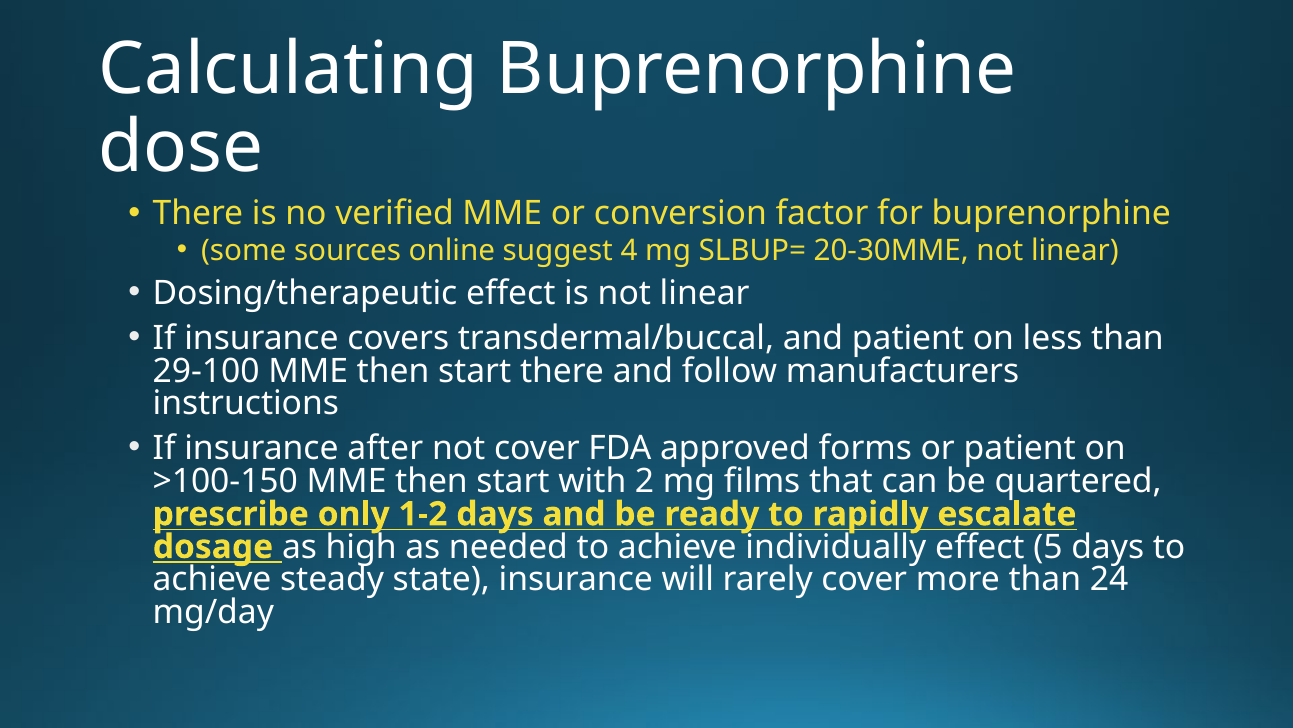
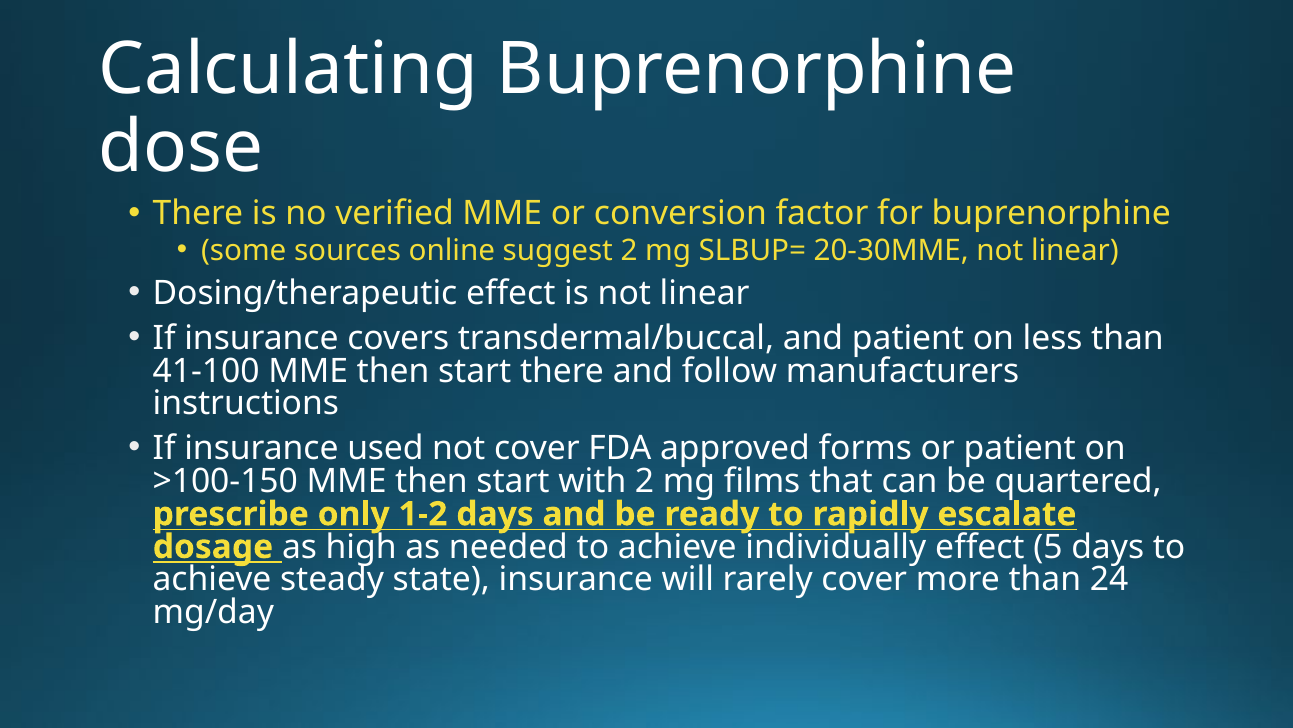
suggest 4: 4 -> 2 (629, 250)
29-100: 29-100 -> 41-100 (206, 371)
after: after -> used (385, 448)
